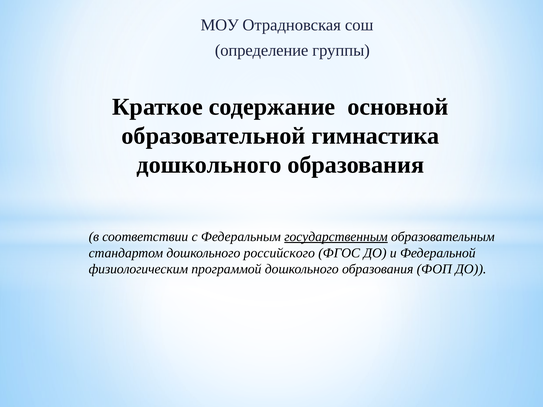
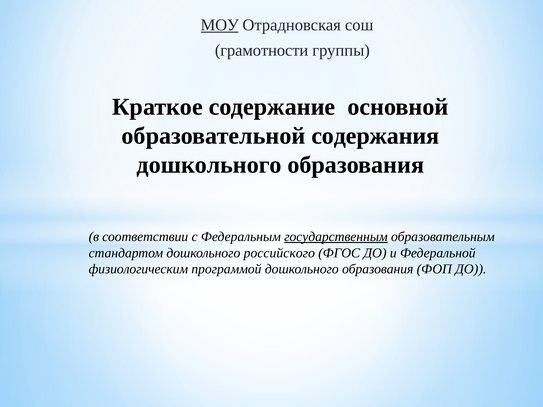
МОУ underline: none -> present (220, 25)
определение: определение -> грамотности (262, 51)
гимнастика: гимнастика -> содержания (375, 136)
